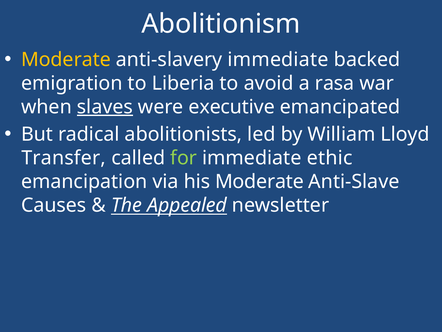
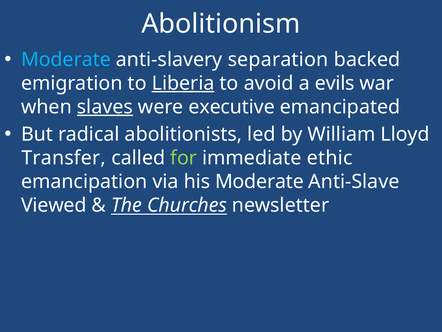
Moderate colour: yellow -> light blue (66, 60)
anti-slavery immediate: immediate -> separation (278, 60)
Liberia underline: none -> present (183, 83)
rasa: rasa -> evils (335, 83)
Causes: Causes -> Viewed (54, 205)
Appealed: Appealed -> Churches (187, 205)
